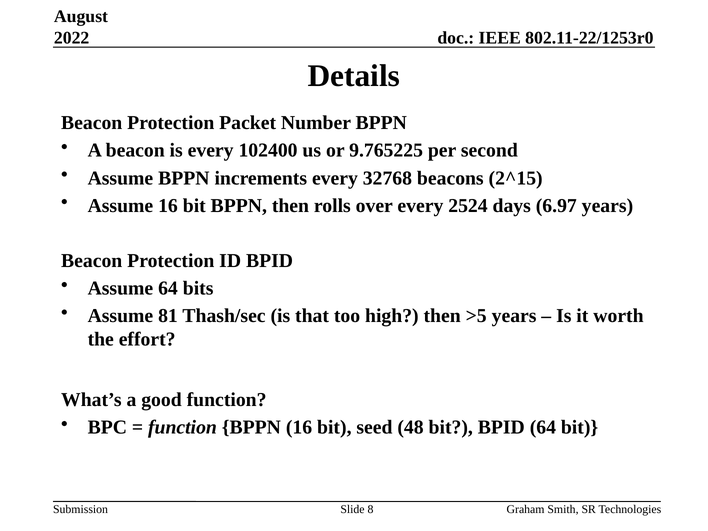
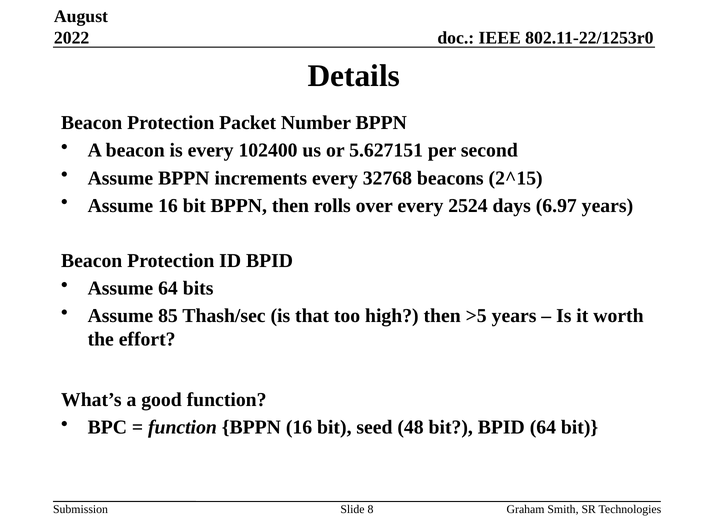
9.765225: 9.765225 -> 5.627151 (386, 150)
81: 81 -> 85 (168, 316)
